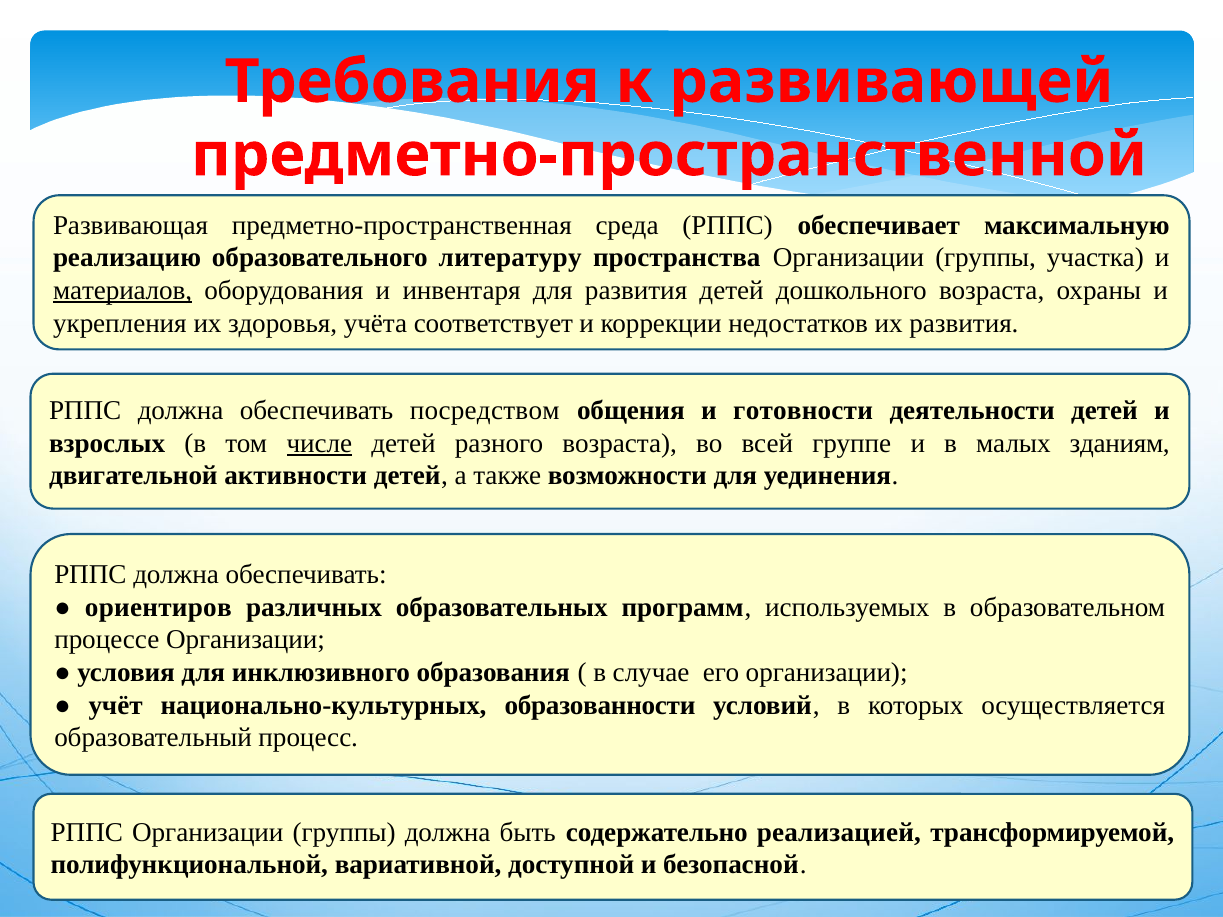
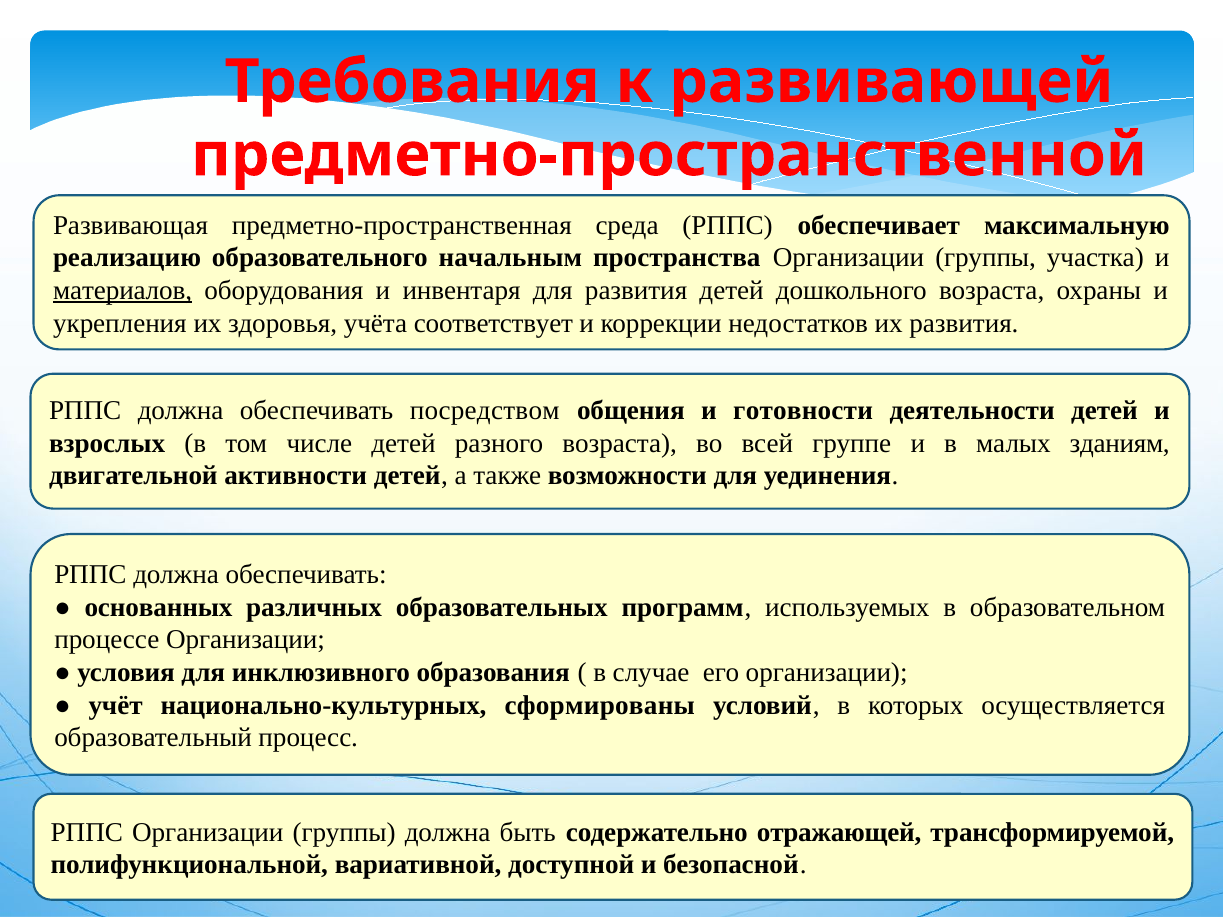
литературу: литературу -> начальным (510, 258)
числе underline: present -> none (319, 443)
ориентиров: ориентиров -> основанных (159, 608)
образованности: образованности -> сформированы (600, 705)
реализацией: реализацией -> отражающей (839, 833)
